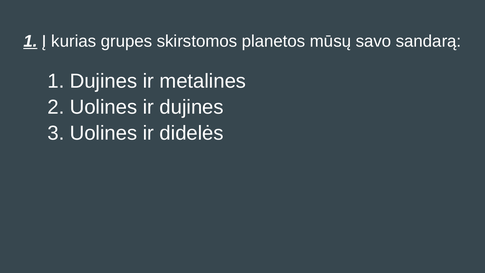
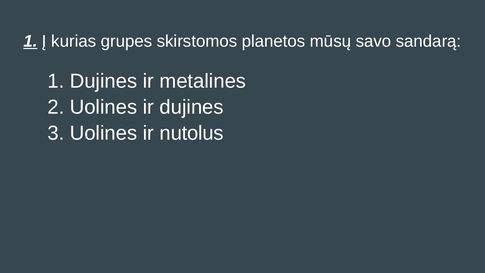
didelės: didelės -> nutolus (192, 133)
